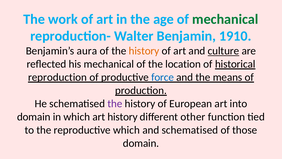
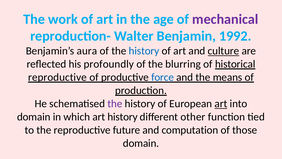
mechanical colour: green -> purple (225, 19)
1910: 1910 -> 1992 (235, 36)
history colour: orange -> blue (144, 51)
his mechanical: mechanical -> profoundly (109, 64)
location: location -> blurring (183, 64)
reproduction: reproduction -> reproductive (57, 77)
art underline: none -> present (221, 104)
reproductive which: which -> future (127, 130)
and schematised: schematised -> computation (190, 130)
